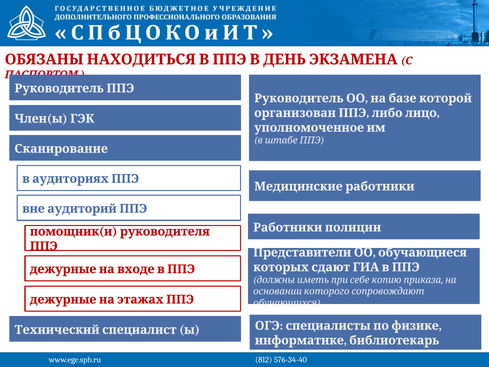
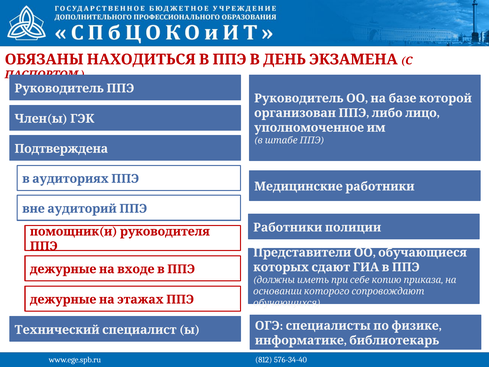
Сканирование: Сканирование -> Подтверждена (61, 149)
